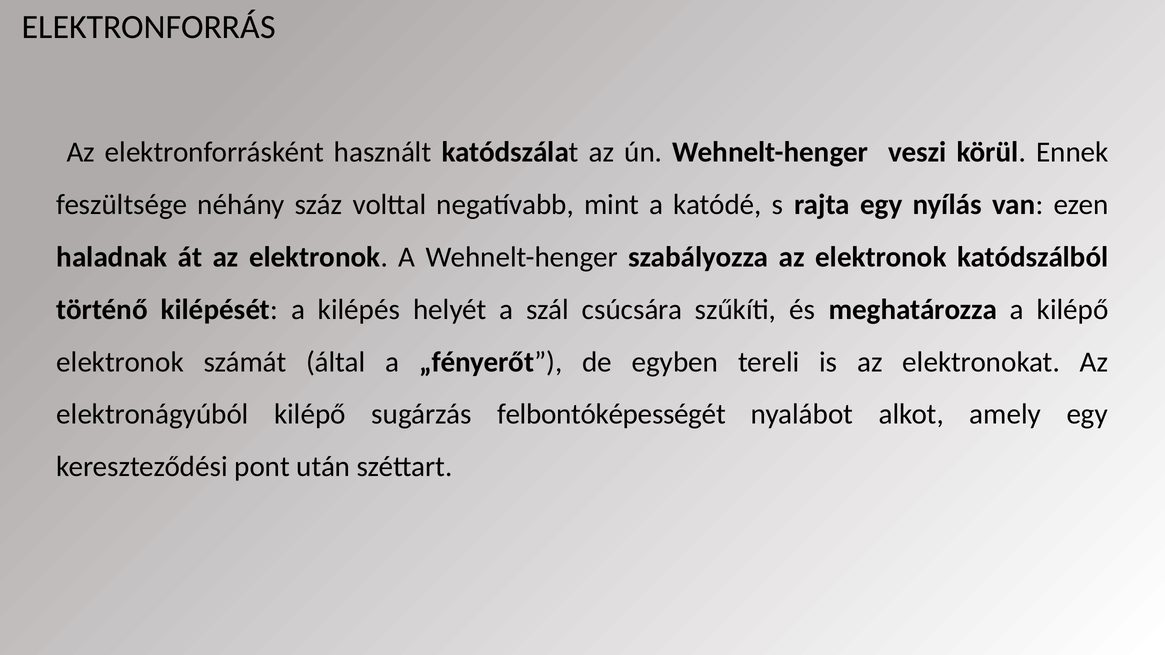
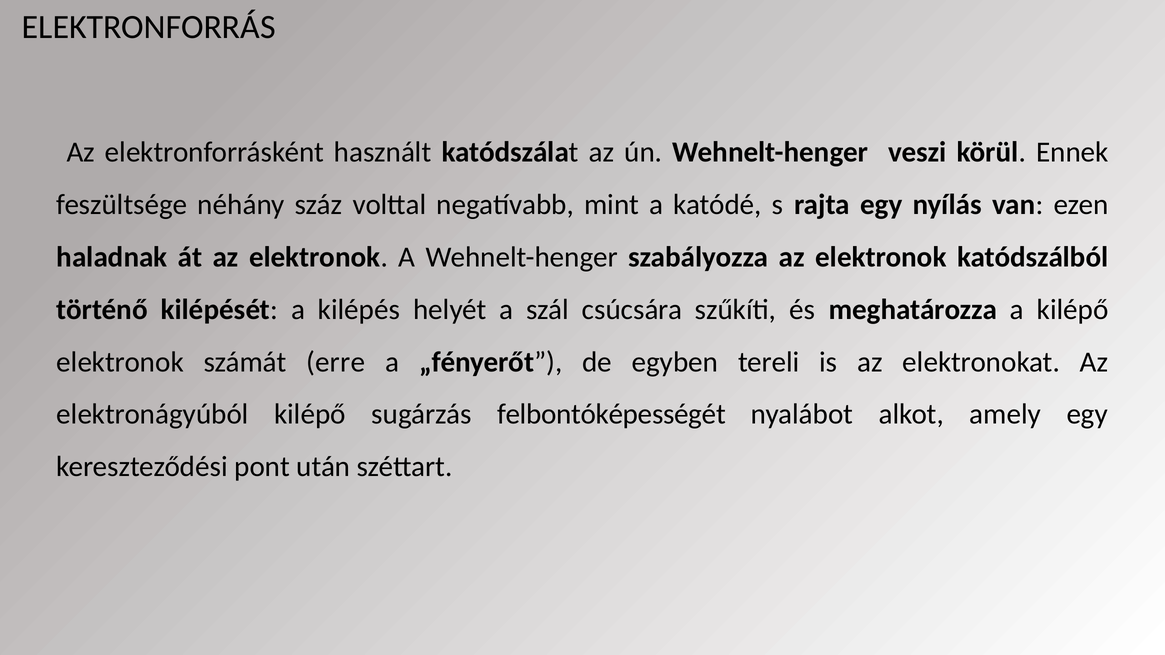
által: által -> erre (336, 362)
